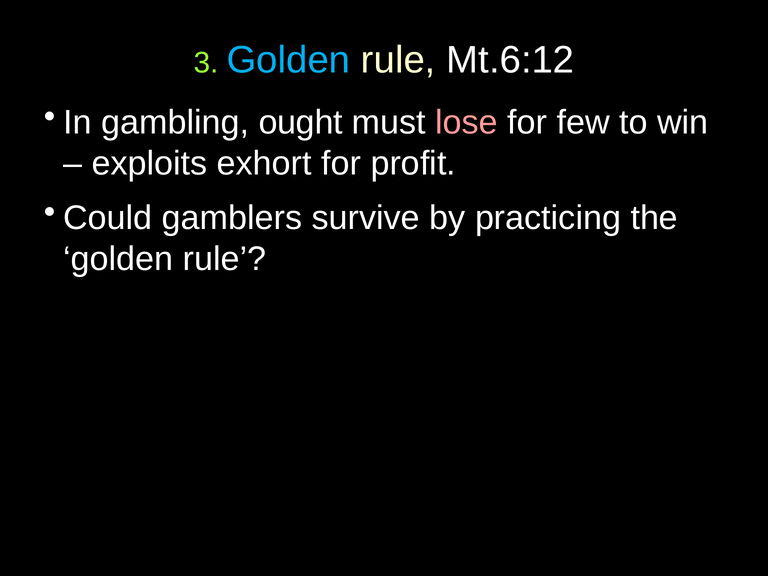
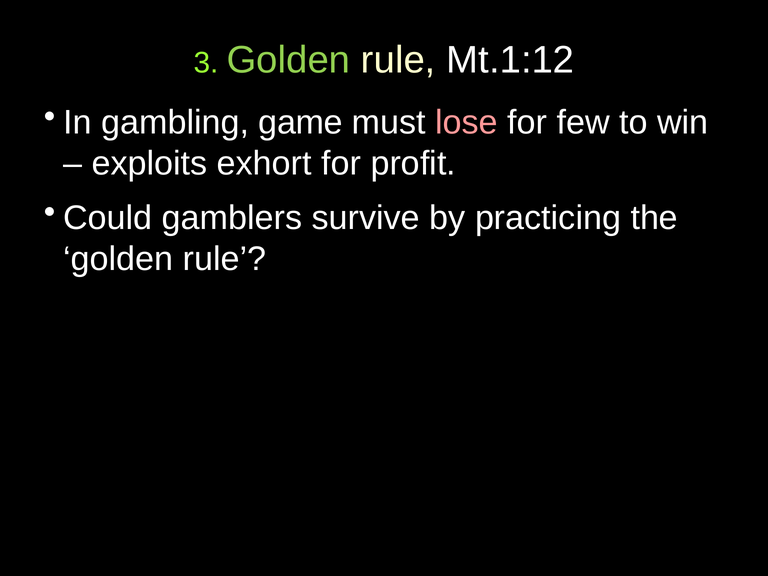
Golden colour: light blue -> light green (289, 60)
Mt.6:12: Mt.6:12 -> Mt.1:12 (510, 60)
ought: ought -> game (301, 123)
